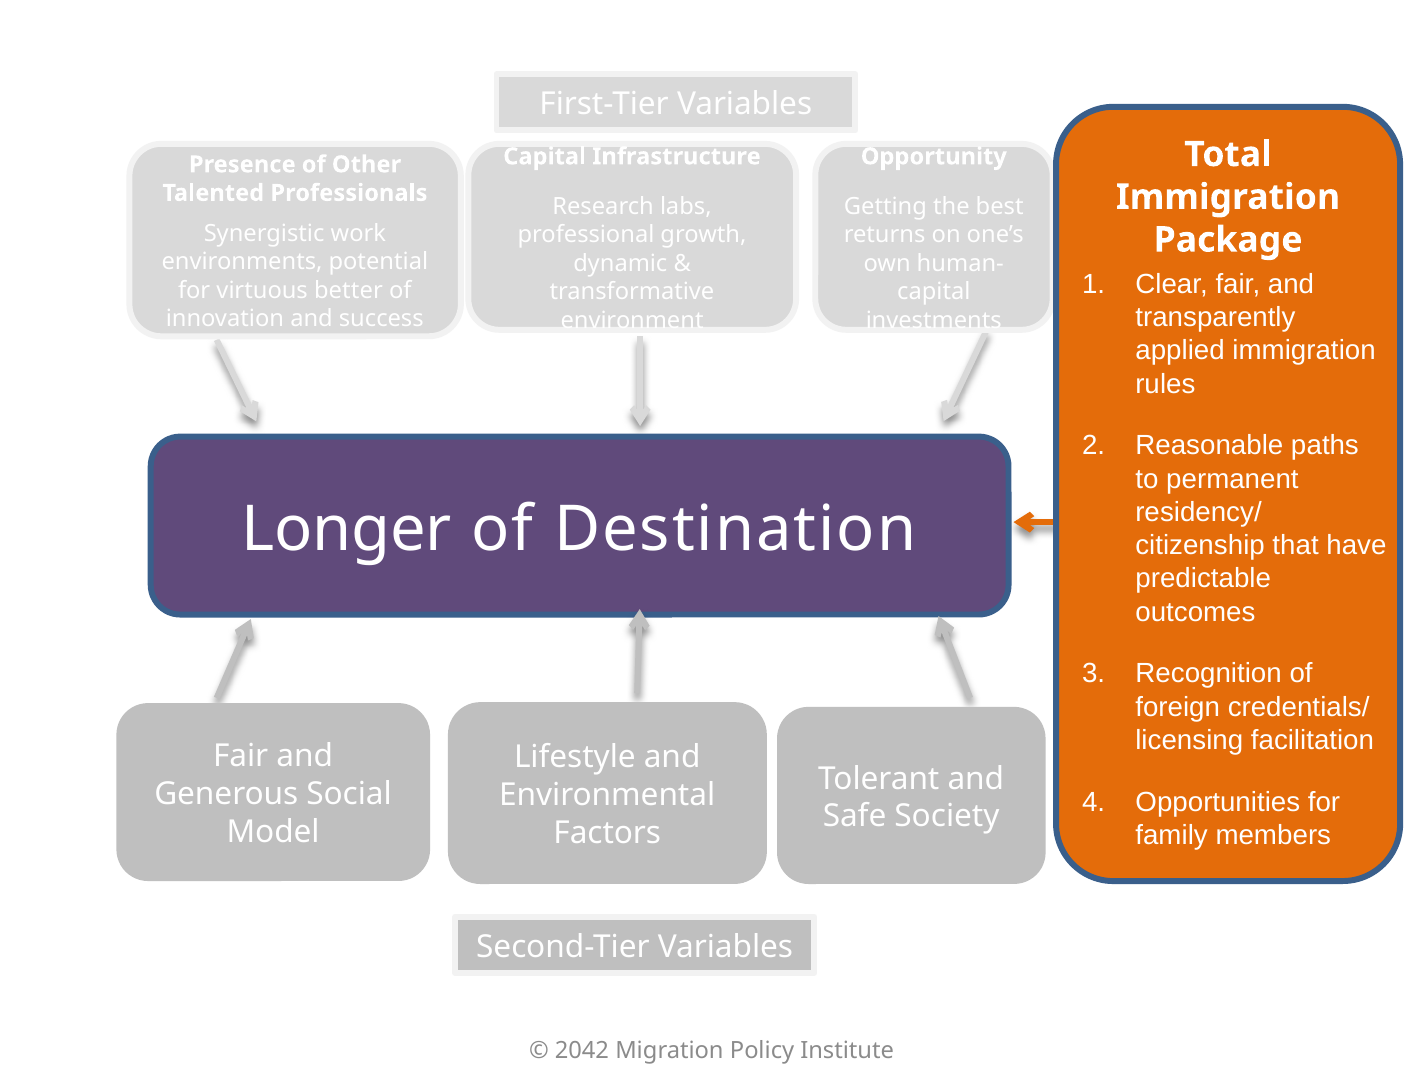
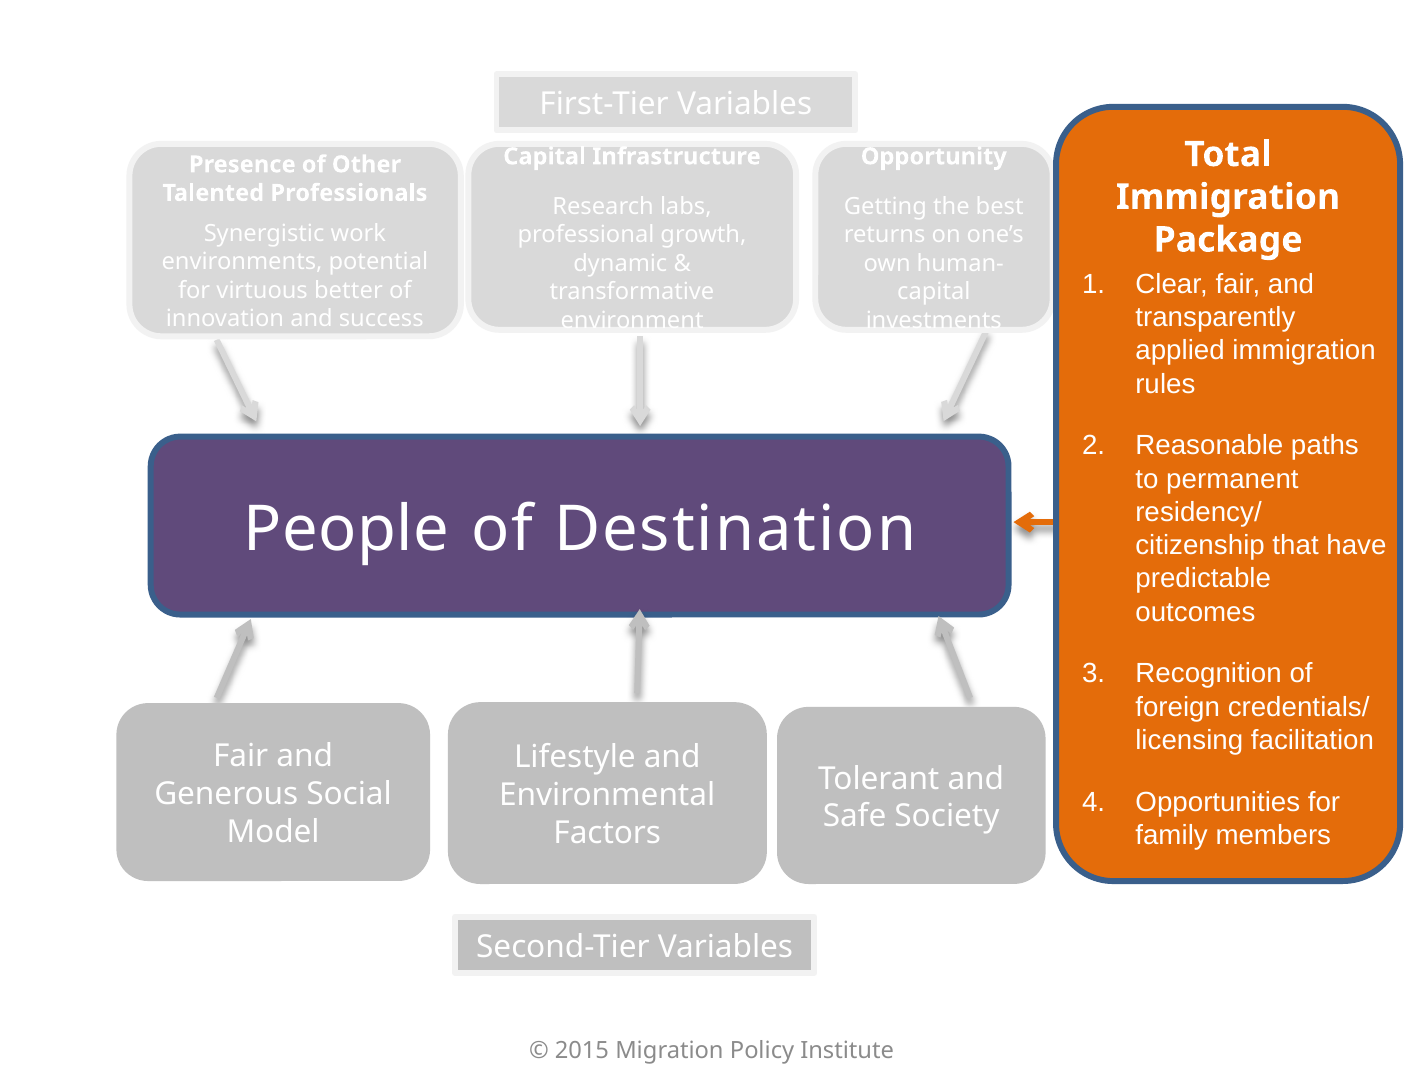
Longer: Longer -> People (346, 530)
2042: 2042 -> 2015 (582, 1051)
